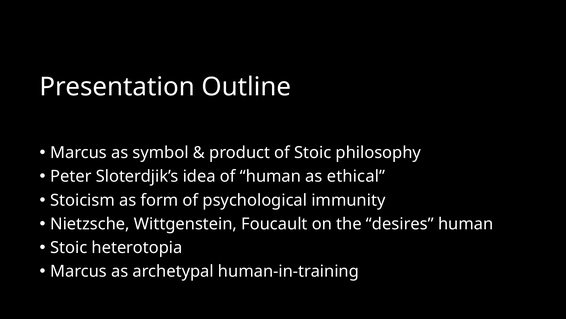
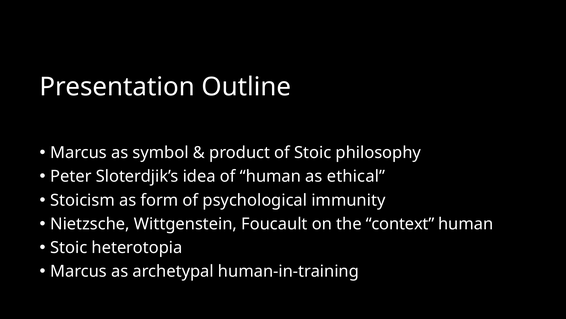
desires: desires -> context (400, 224)
